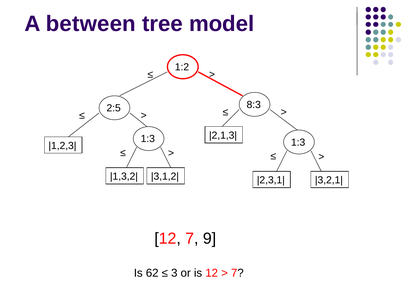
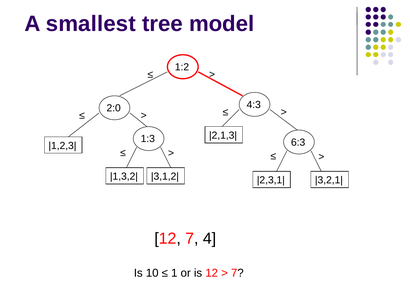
between: between -> smallest (91, 24)
8:3: 8:3 -> 4:3 (254, 105)
2:5: 2:5 -> 2:0 (114, 108)
1:3: 1:3 -> 6:3 (298, 142)
9: 9 -> 4 (209, 238)
62: 62 -> 10 (152, 273)
3: 3 -> 1 (174, 273)
